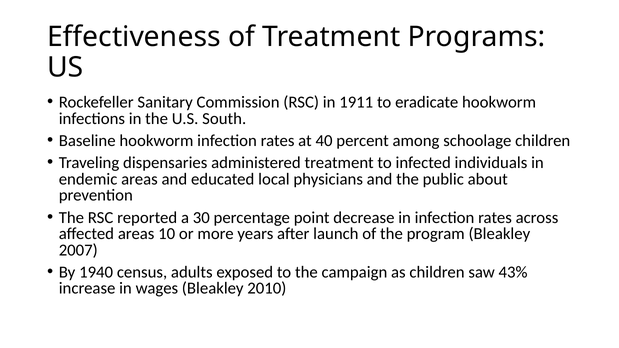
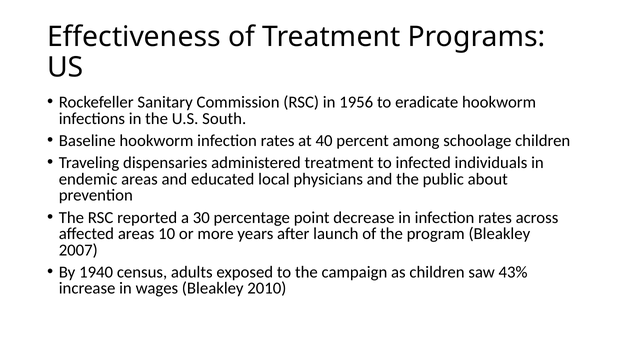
1911: 1911 -> 1956 (356, 103)
